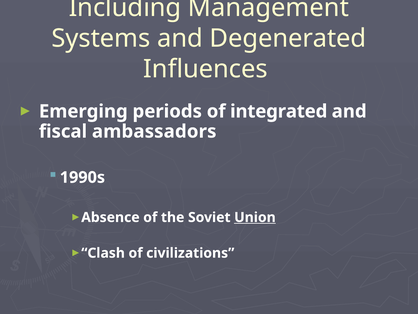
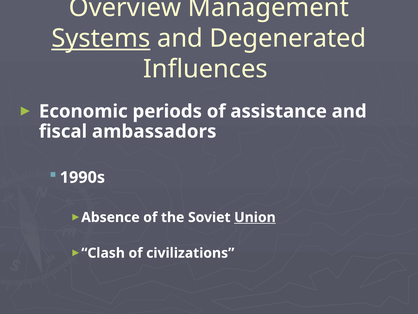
Including: Including -> Overview (125, 8)
Systems underline: none -> present (101, 38)
Emerging: Emerging -> Economic (83, 111)
integrated: integrated -> assistance (279, 111)
